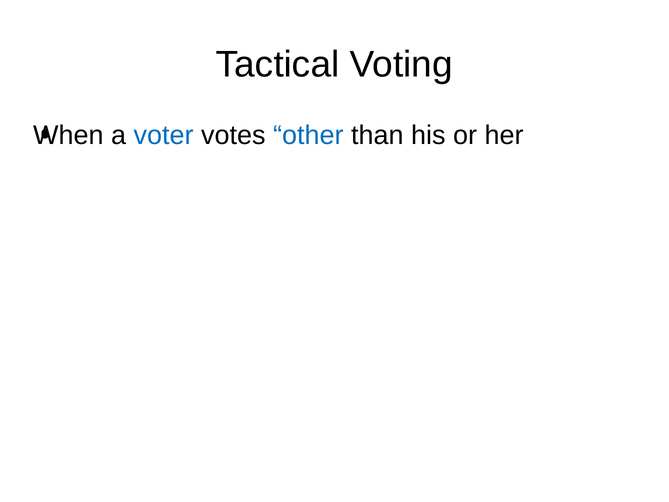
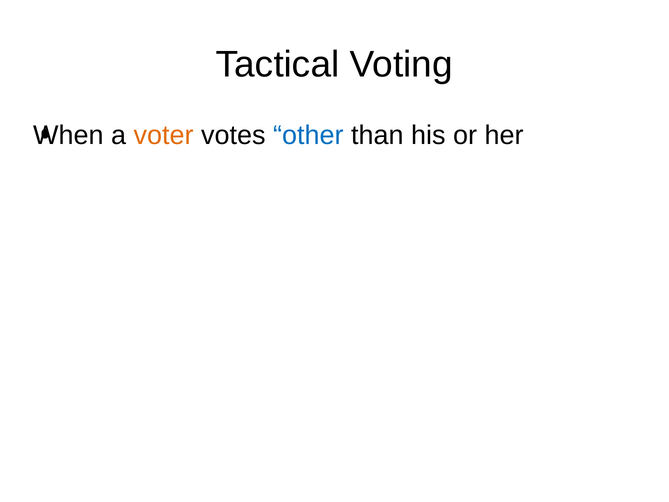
voter colour: blue -> orange (164, 135)
